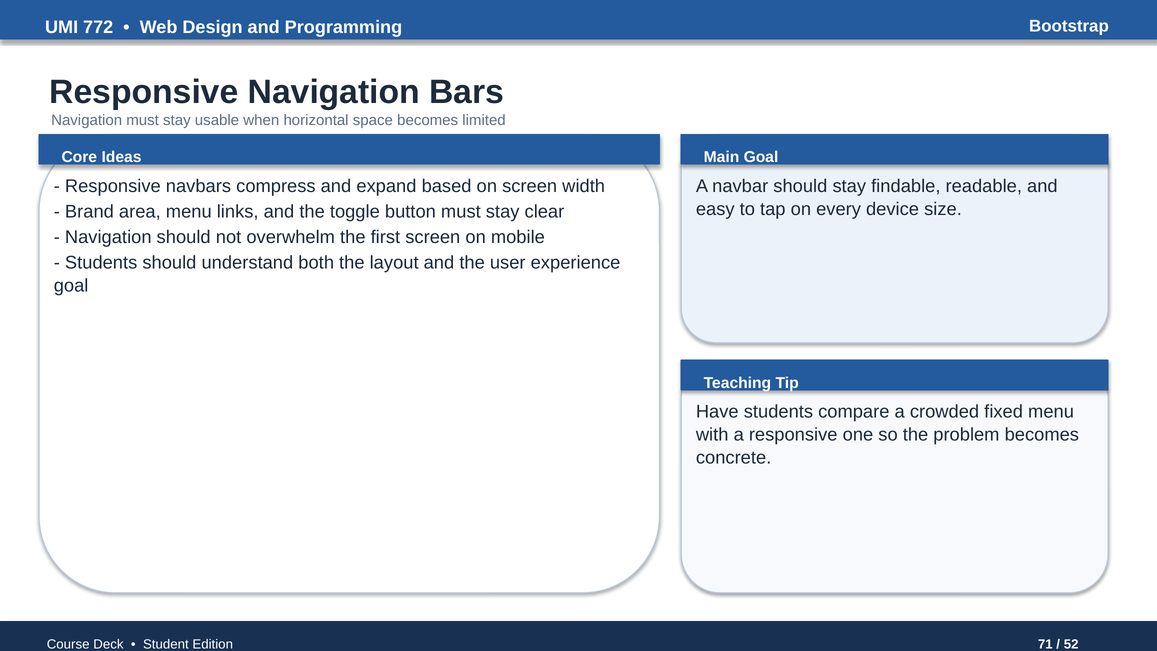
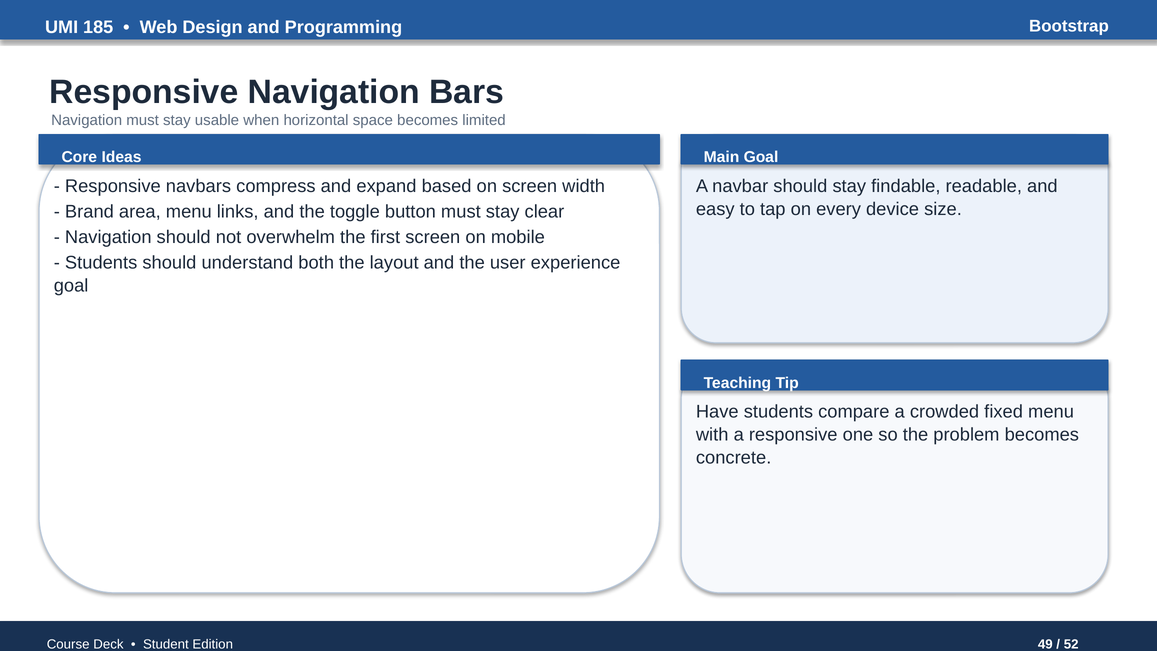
772: 772 -> 185 (98, 27)
71: 71 -> 49 (1045, 644)
